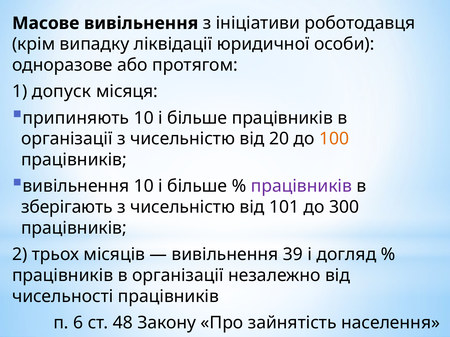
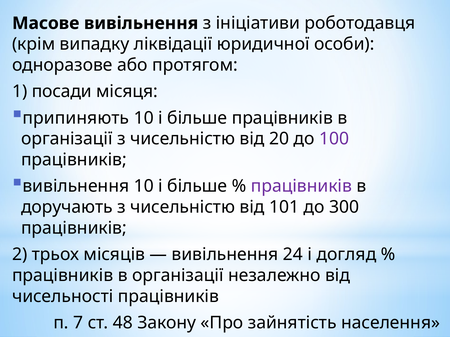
допуск: допуск -> посади (62, 92)
100 colour: orange -> purple (334, 139)
зберігають: зберігають -> доручають (67, 208)
39: 39 -> 24 (293, 255)
6: 6 -> 7 (78, 323)
